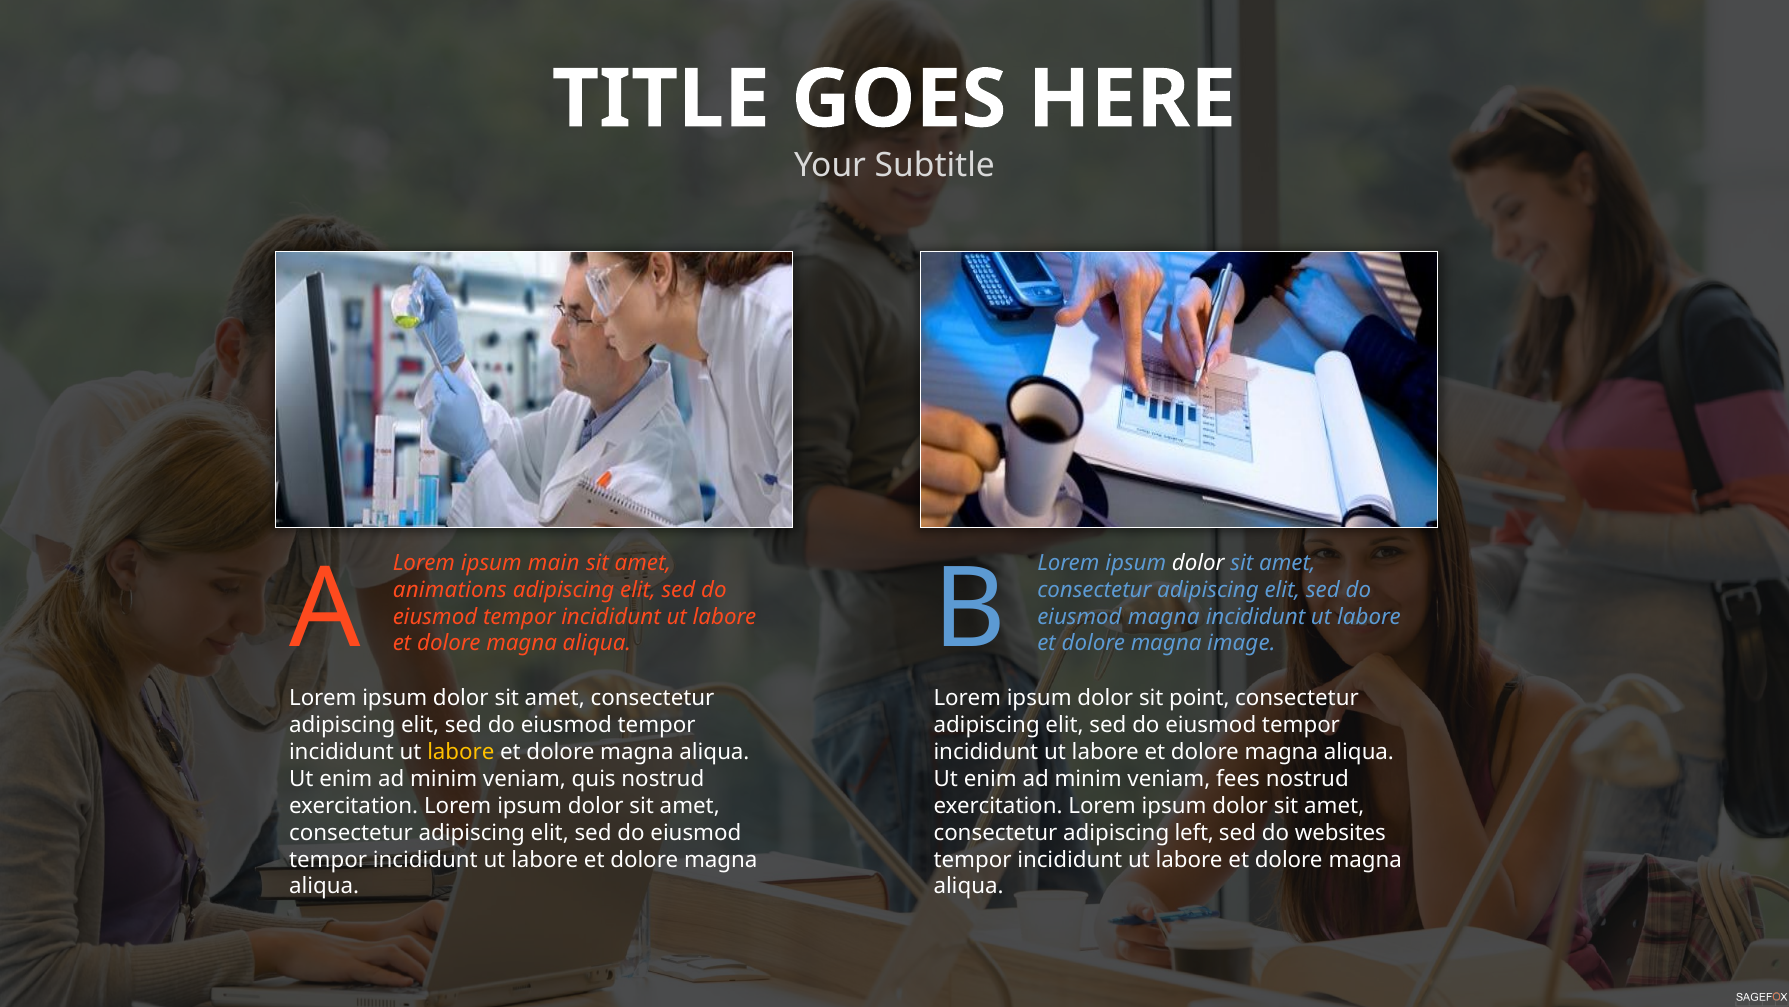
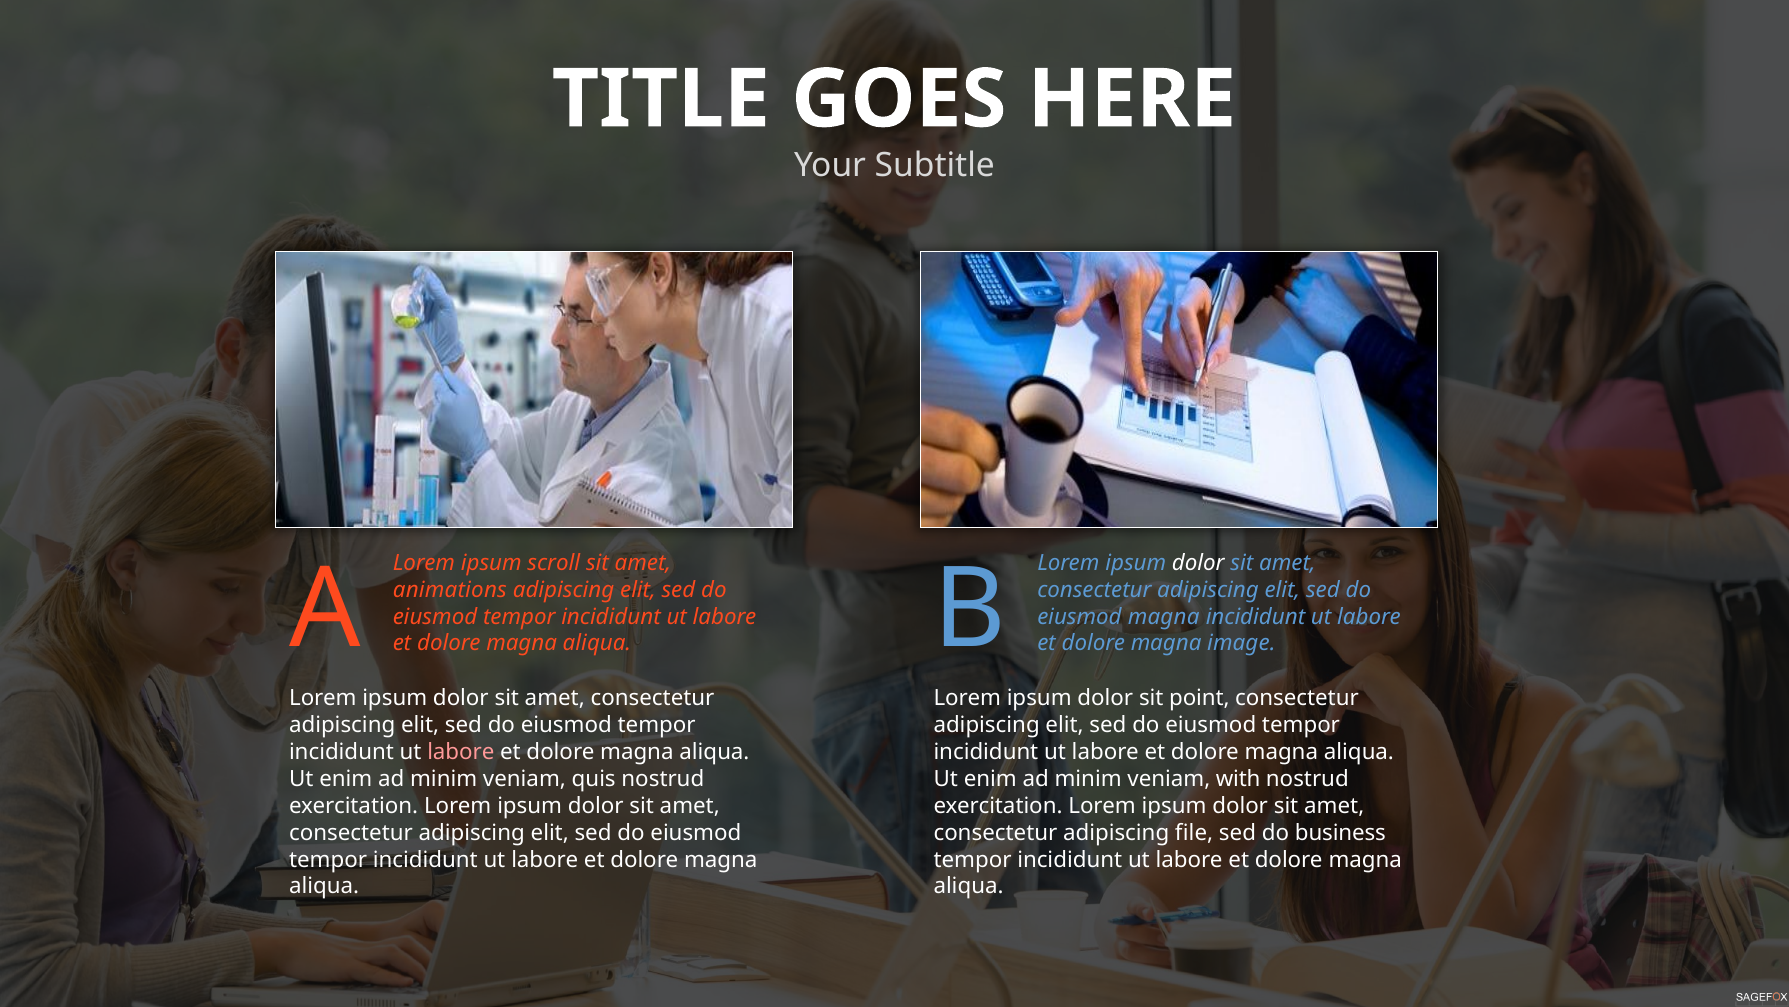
main: main -> scroll (554, 563)
labore colour: yellow -> pink (461, 752)
fees: fees -> with (1238, 779)
left: left -> file (1194, 832)
websites: websites -> business (1340, 832)
